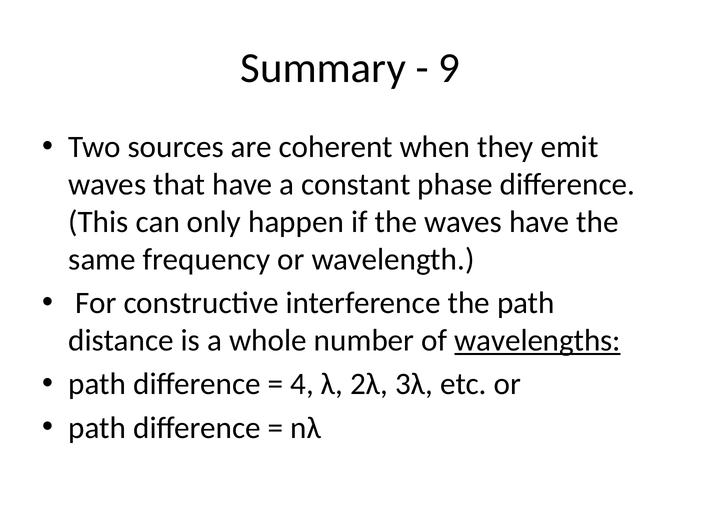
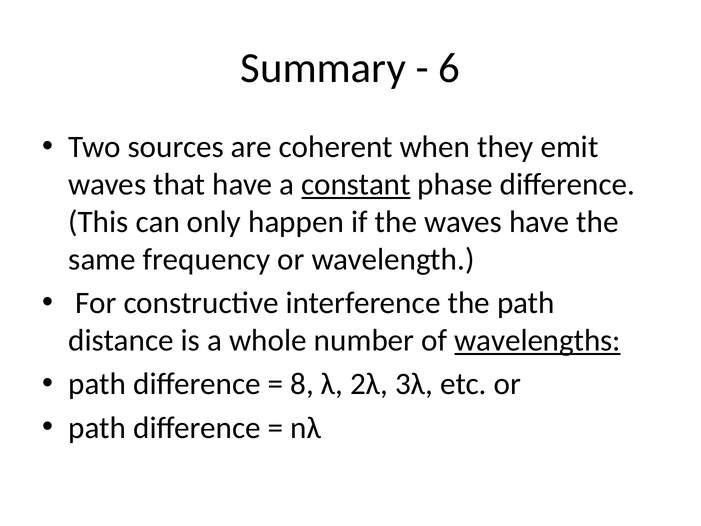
9: 9 -> 6 (449, 68)
constant underline: none -> present (356, 184)
4: 4 -> 8 (302, 384)
